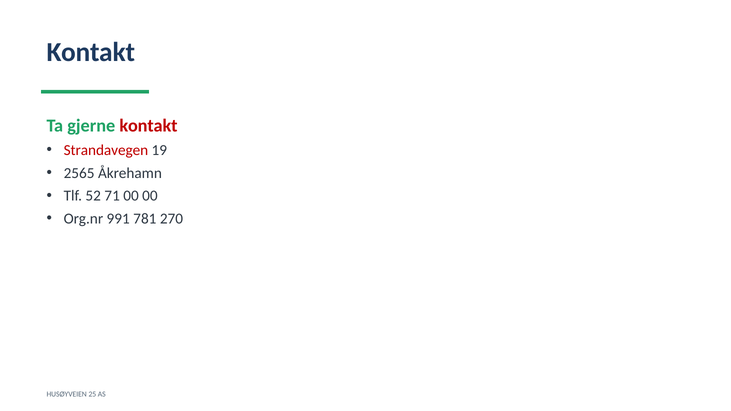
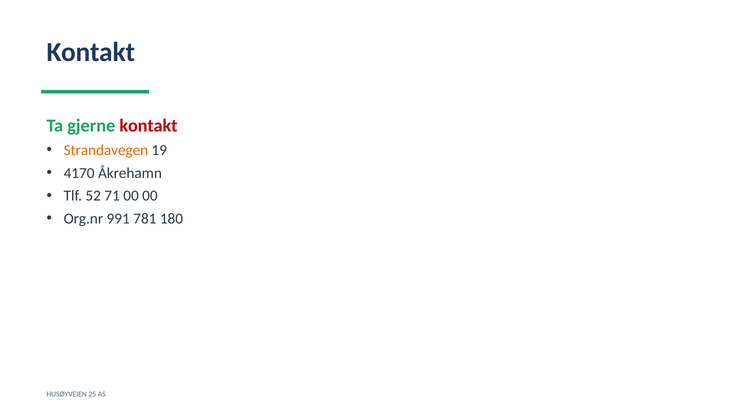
Strandavegen colour: red -> orange (106, 150)
2565: 2565 -> 4170 (79, 173)
270: 270 -> 180 (171, 219)
